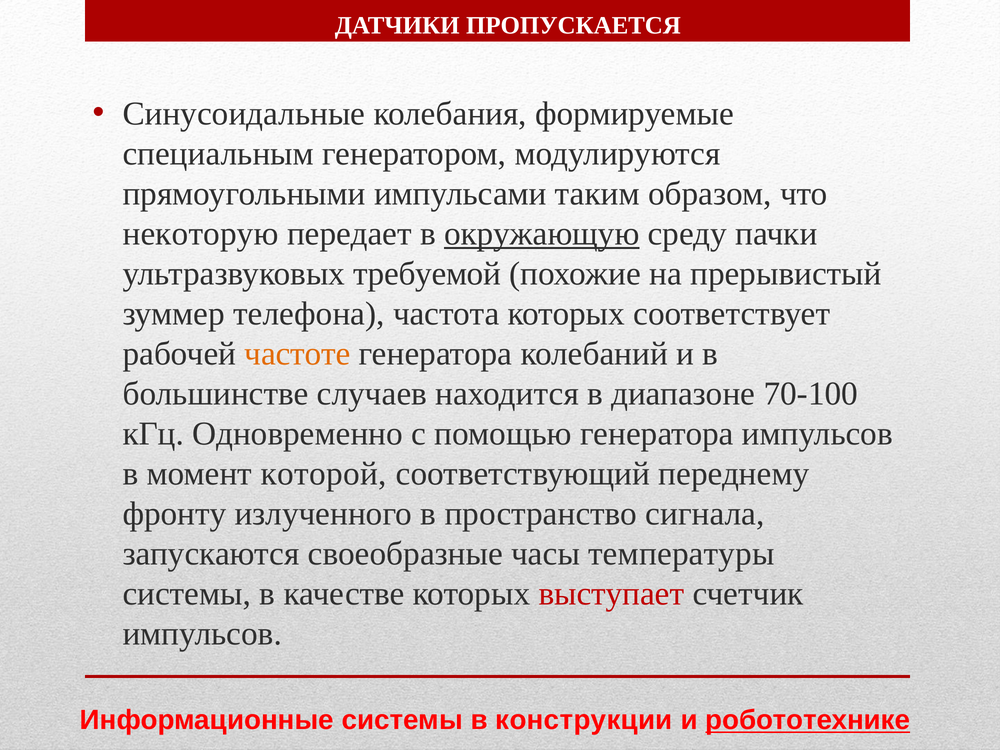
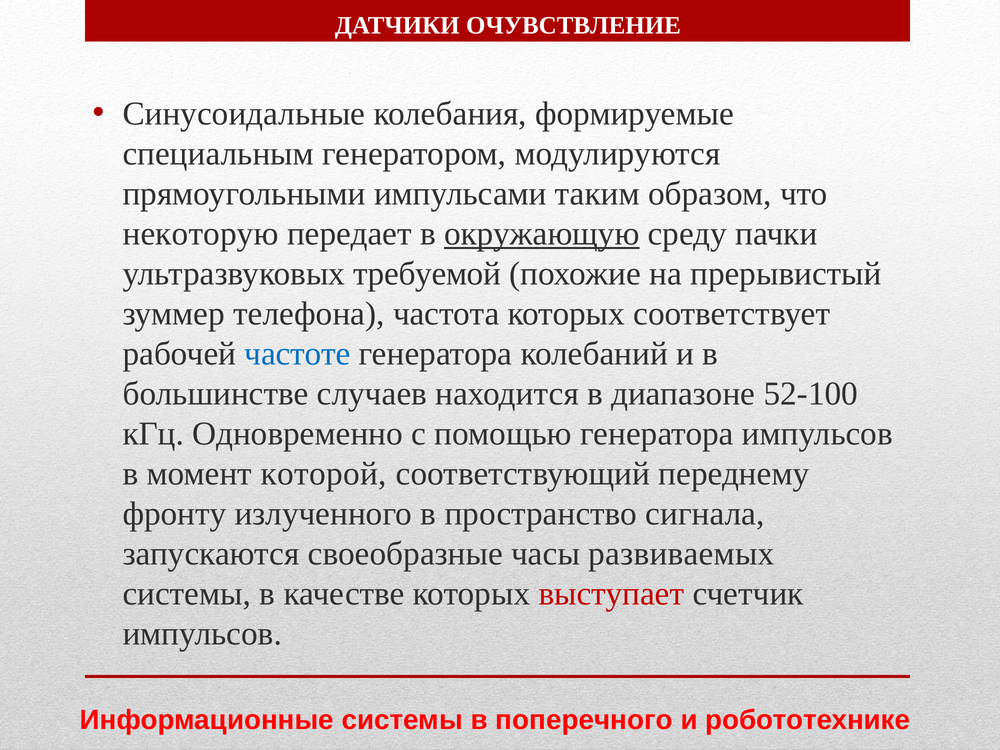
ПРОПУСКАЕТСЯ: ПРОПУСКАЕТСЯ -> ОЧУВСТВЛЕНИЕ (573, 25)
частоте colour: orange -> blue (298, 354)
70-100: 70-100 -> 52-100 (811, 394)
температуры: температуры -> развиваемых (681, 554)
конструкции: конструкции -> поперечного (584, 720)
робототехнике underline: present -> none (808, 720)
